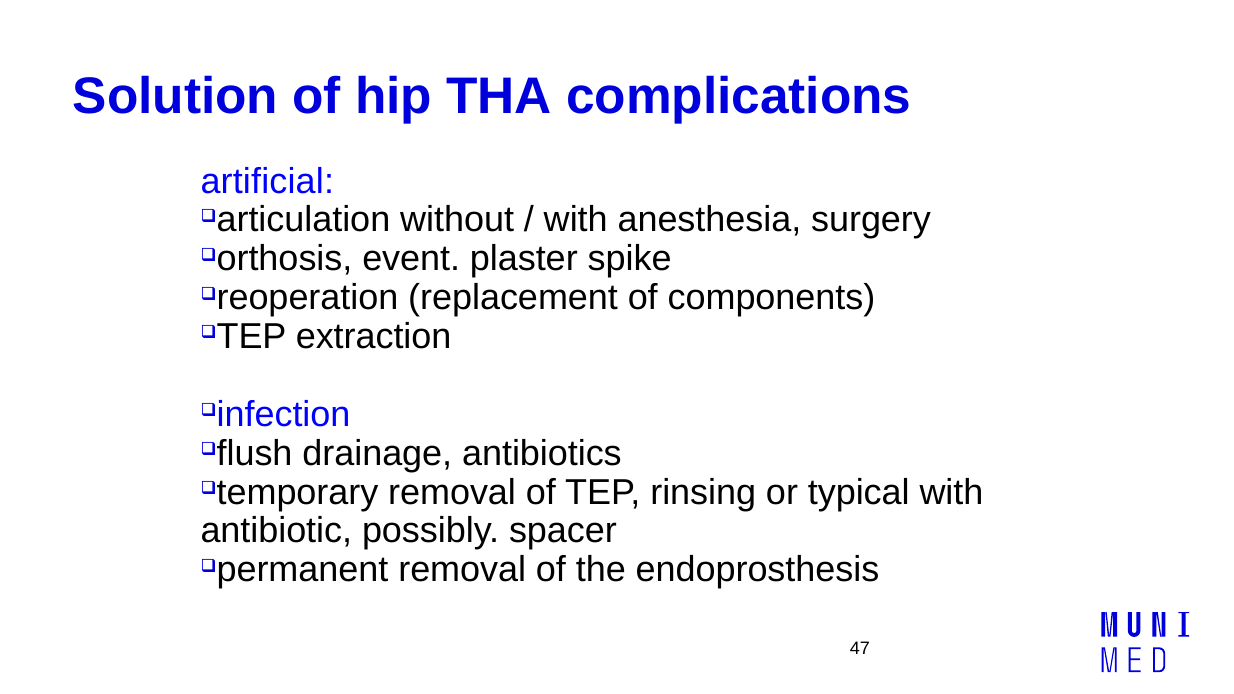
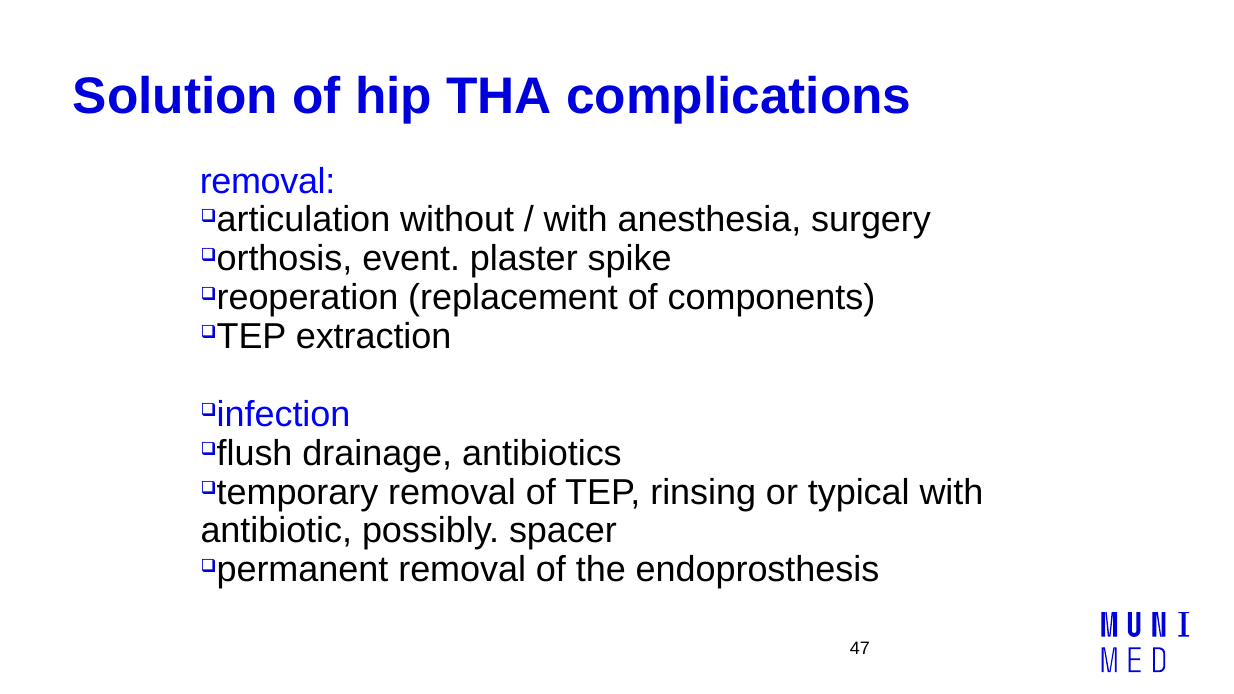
artificial: artificial -> removal (268, 181)
